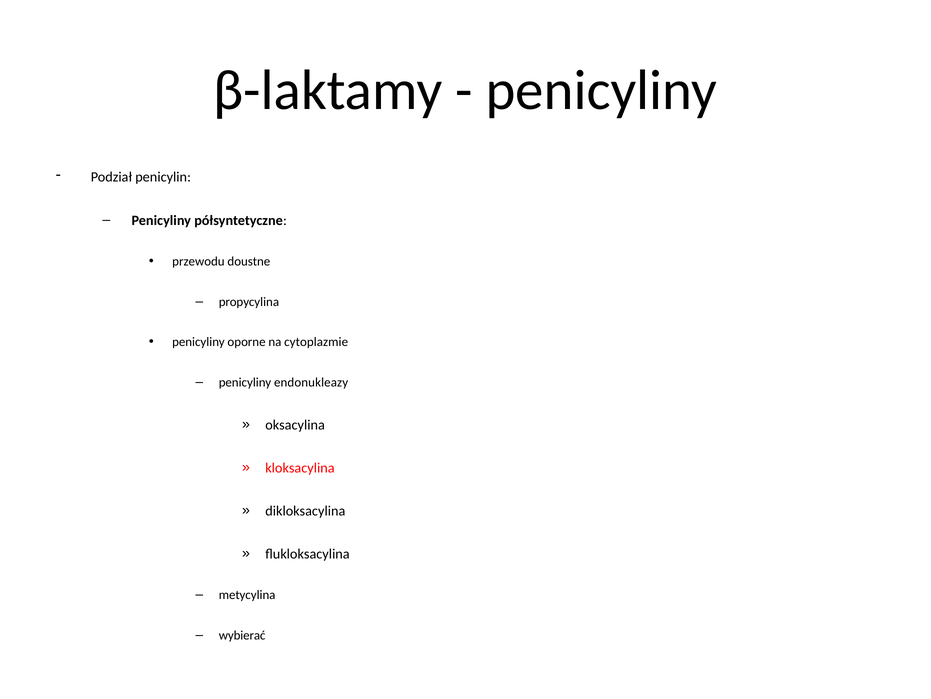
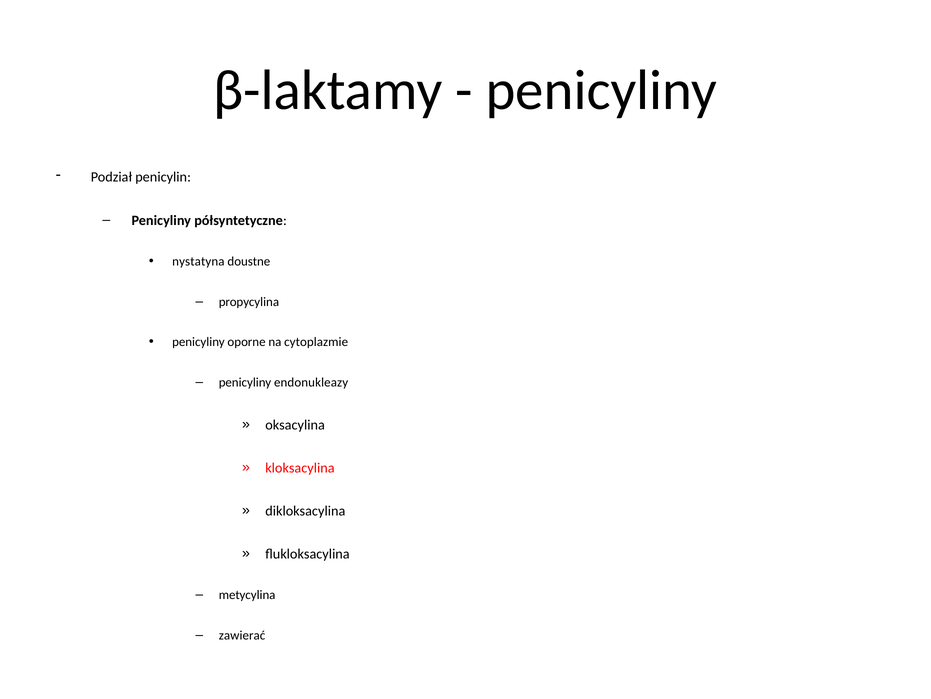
przewodu: przewodu -> nystatyna (198, 261)
wybierać: wybierać -> zawierać (242, 635)
